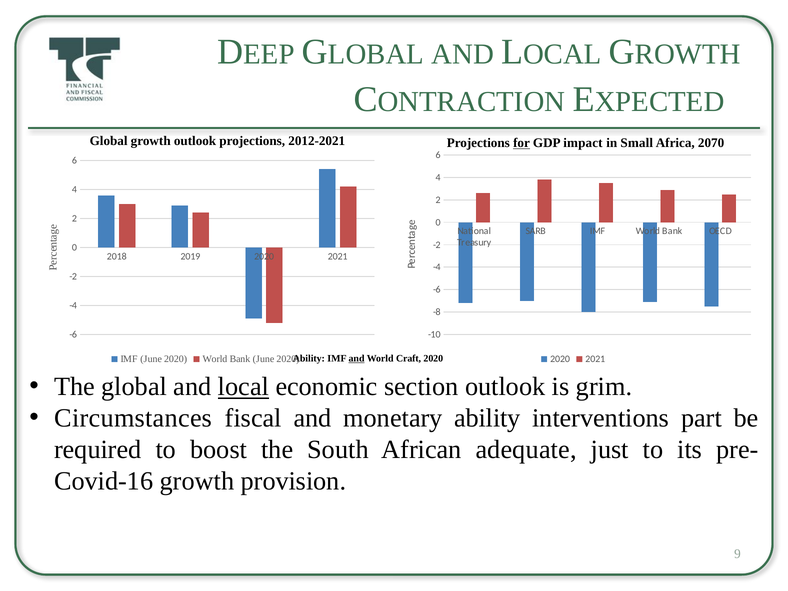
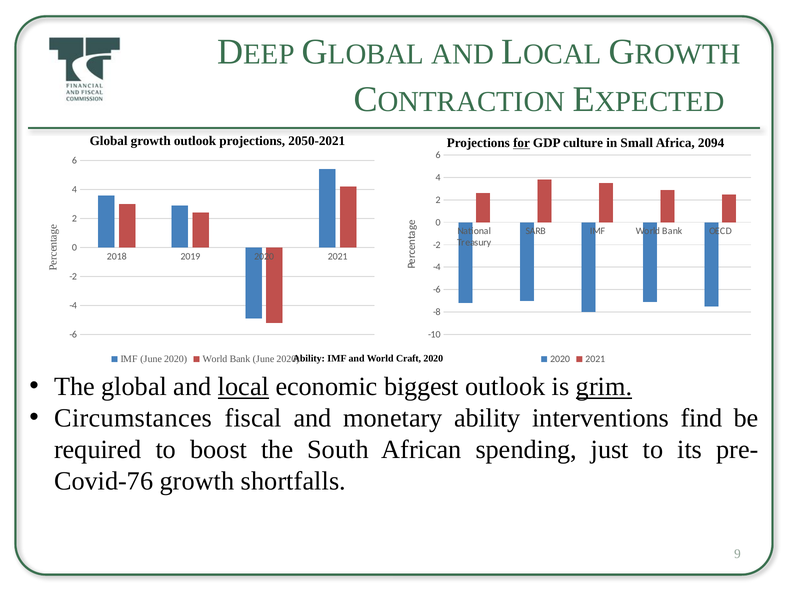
2012-2021: 2012-2021 -> 2050-2021 (317, 141)
impact: impact -> culture (583, 143)
2070: 2070 -> 2094 (711, 143)
and underline: present -> none (357, 359)
section: section -> biggest (421, 387)
grim underline: none -> present (604, 387)
part: part -> find (702, 418)
adequate: adequate -> spending (526, 450)
Covid-16: Covid-16 -> Covid-76 (104, 481)
provision: provision -> shortfalls (293, 481)
